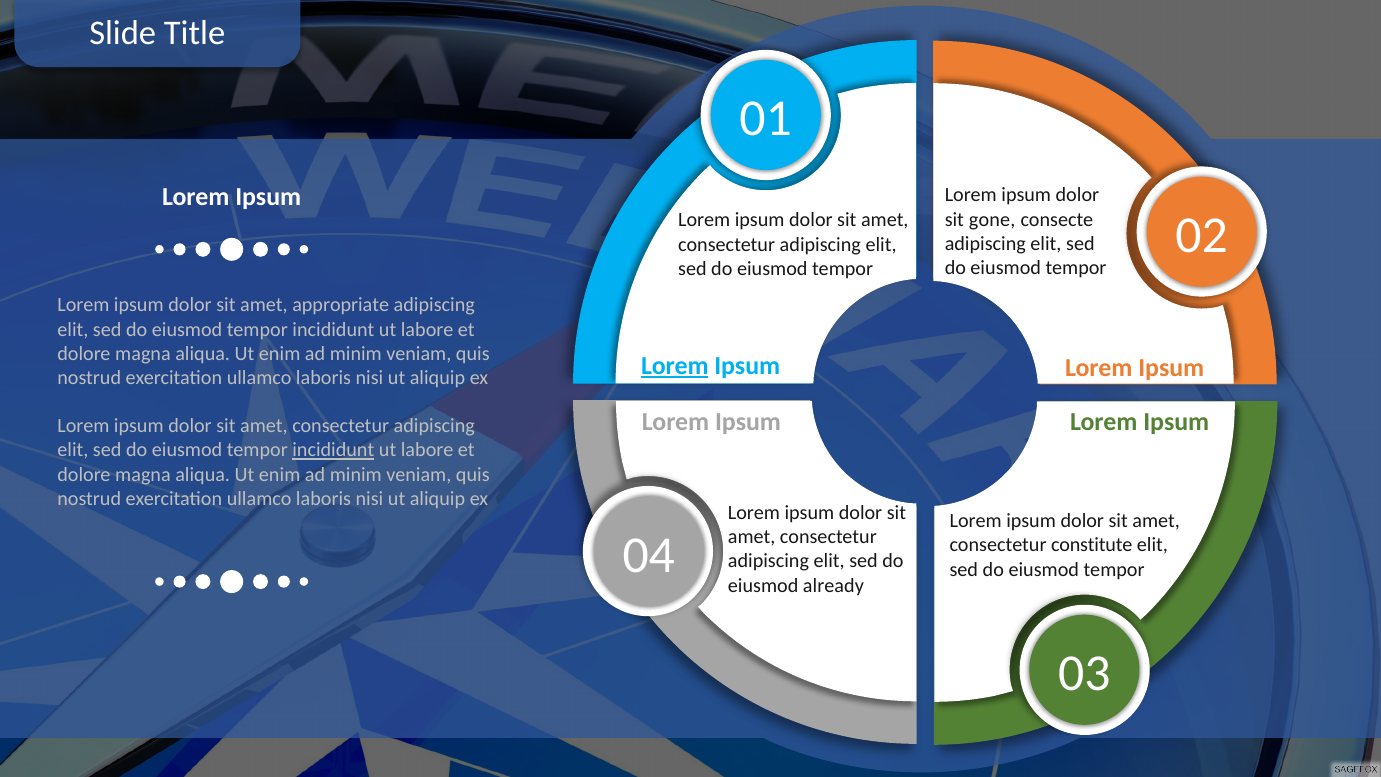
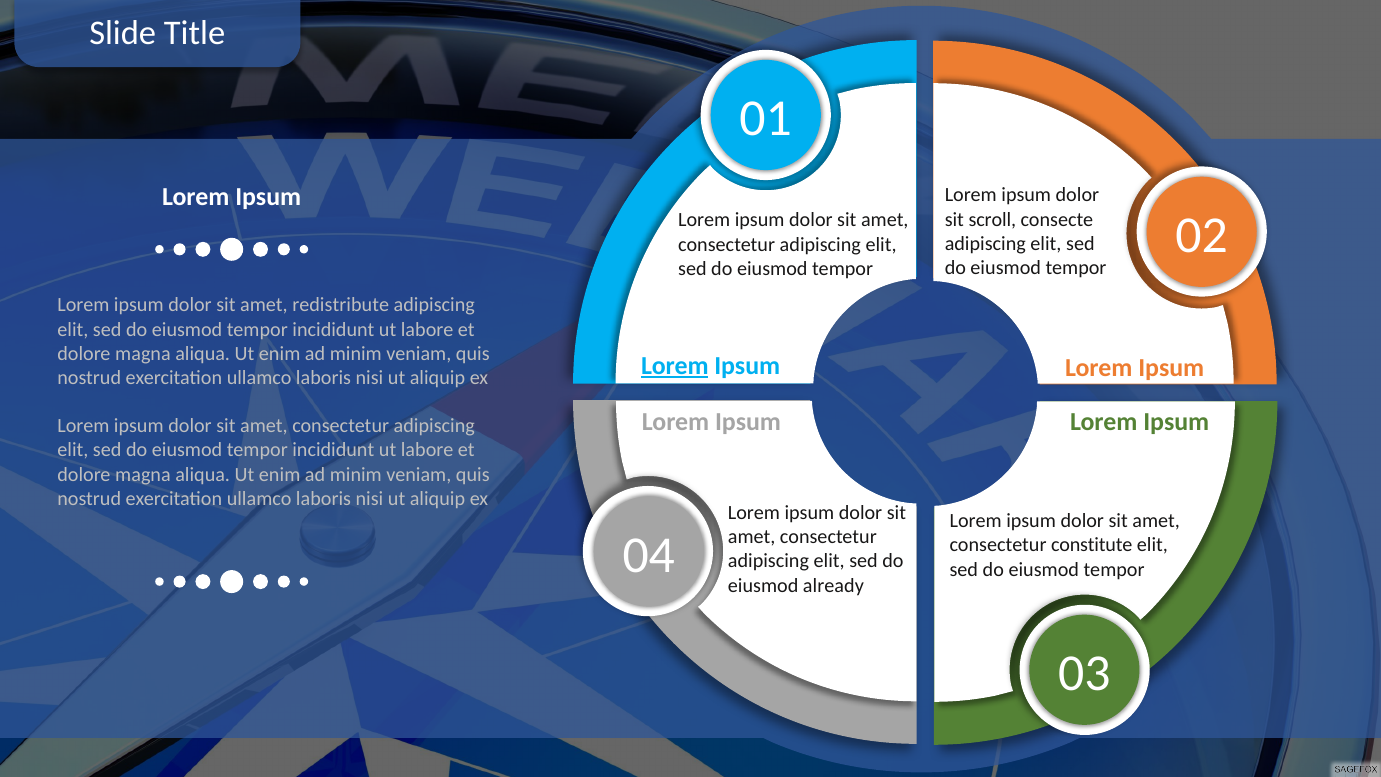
gone: gone -> scroll (992, 219)
appropriate: appropriate -> redistribute (341, 305)
incididunt underline: present -> none (333, 450)
